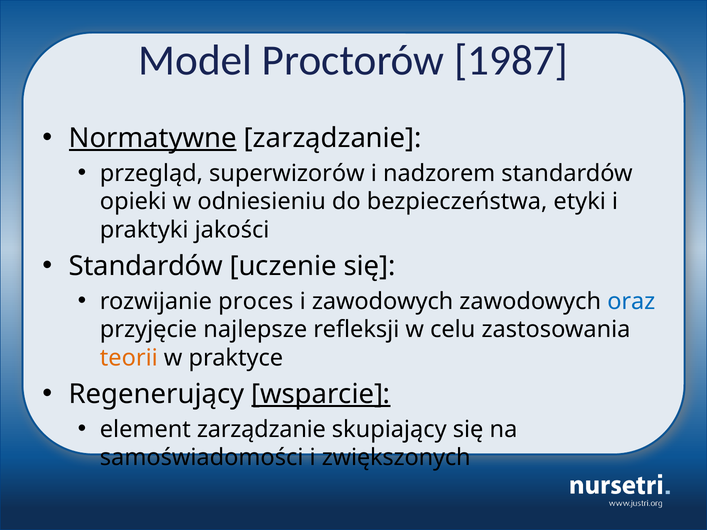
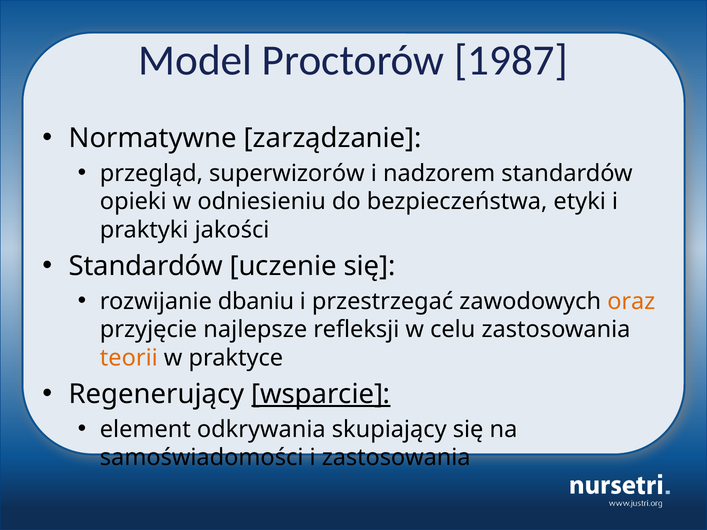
Normatywne underline: present -> none (153, 138)
proces: proces -> dbaniu (256, 301)
i zawodowych: zawodowych -> przestrzegać (383, 301)
oraz colour: blue -> orange (631, 301)
element zarządzanie: zarządzanie -> odkrywania (261, 429)
i zwiększonych: zwiększonych -> zastosowania (396, 458)
